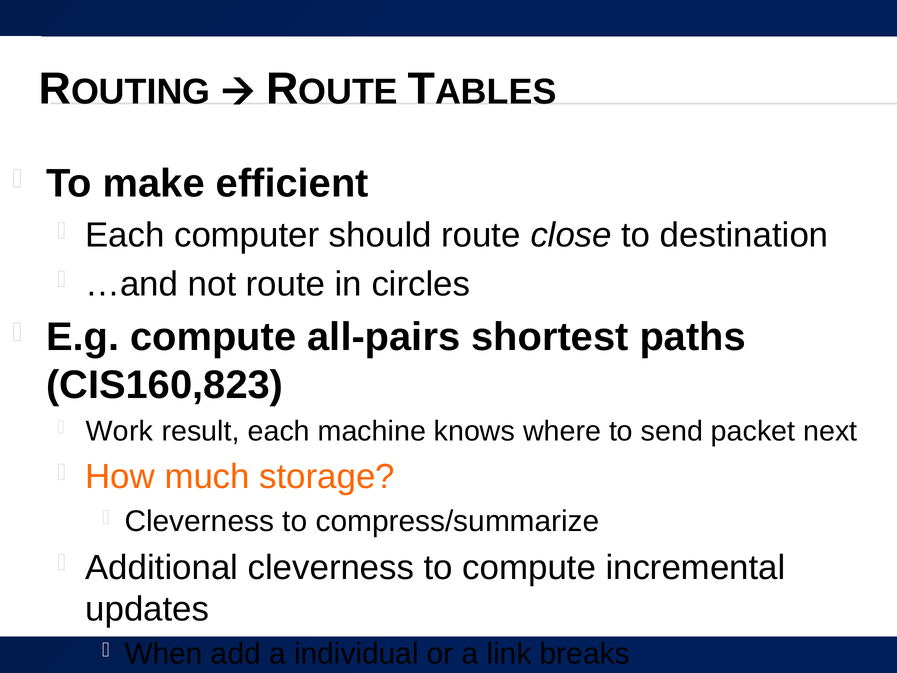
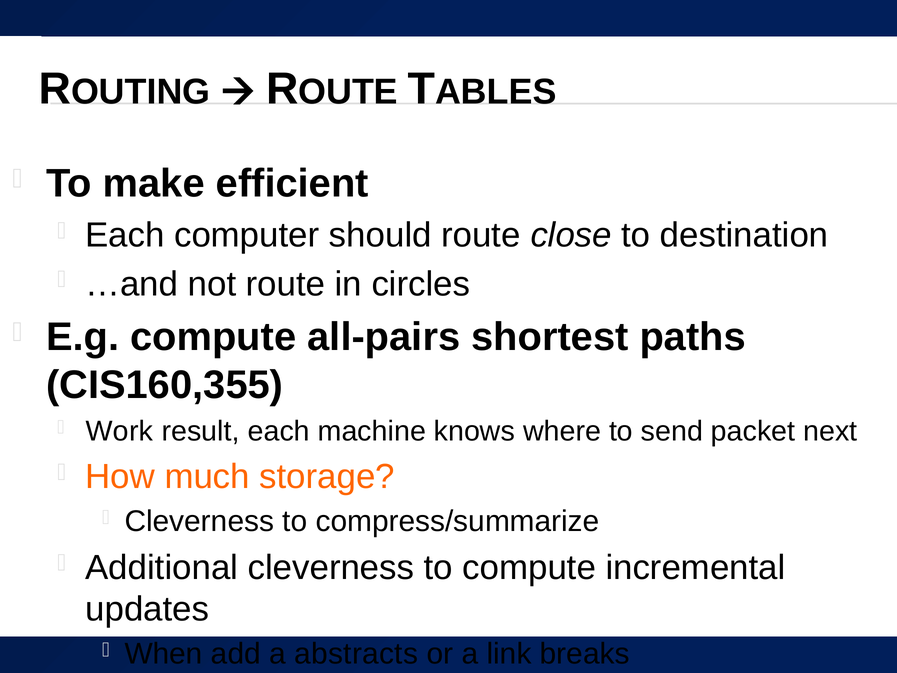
CIS160,823: CIS160,823 -> CIS160,355 (165, 385)
individual: individual -> abstracts (356, 654)
